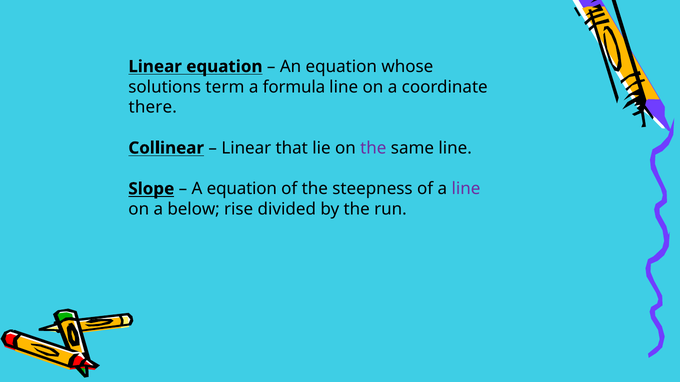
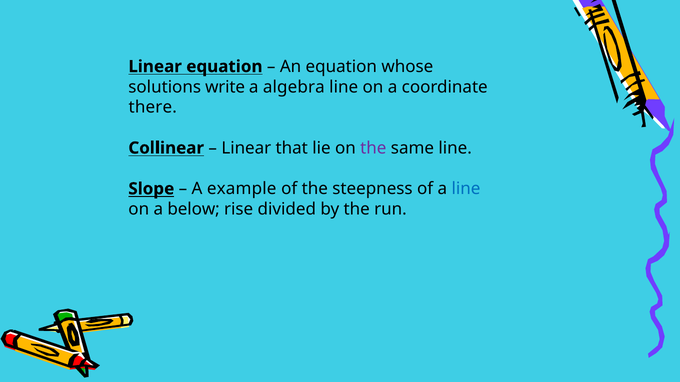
term: term -> write (225, 87)
formula: formula -> algebra (294, 87)
A equation: equation -> example (242, 189)
line colour: purple -> blue (466, 189)
